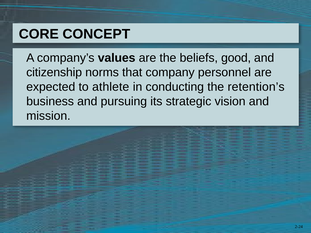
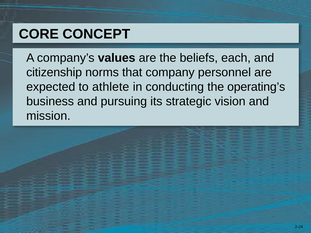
good: good -> each (236, 58)
retention’s: retention’s -> operating’s (256, 87)
